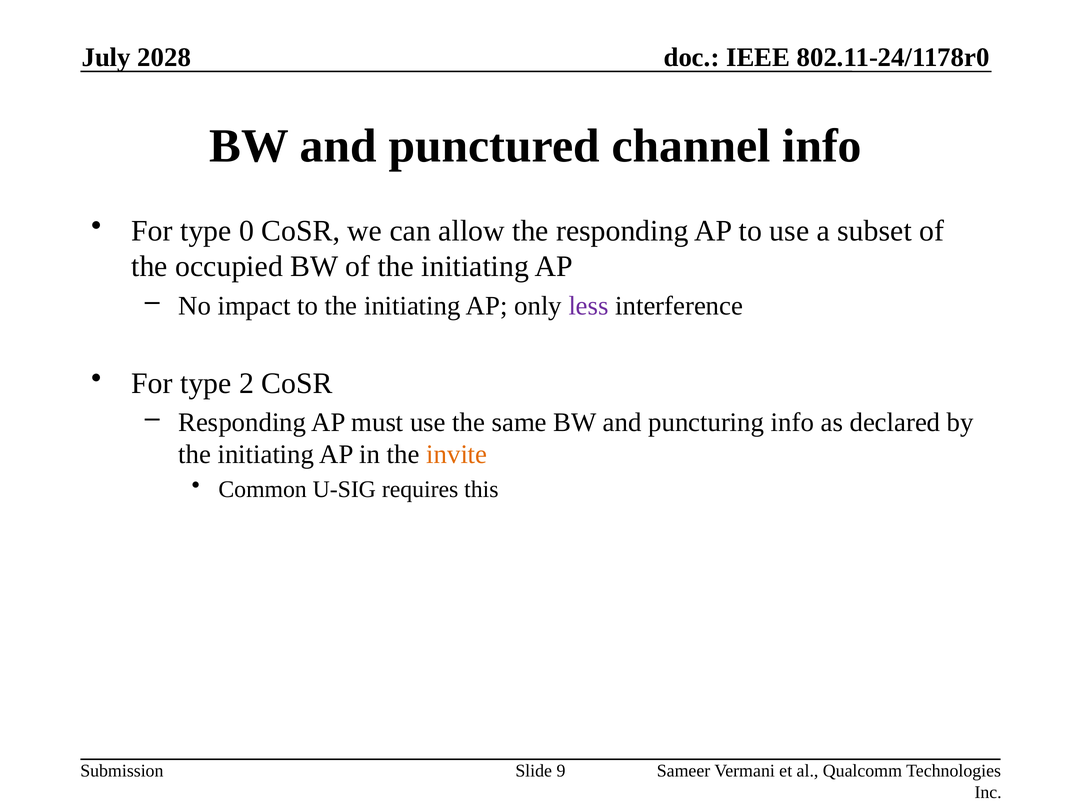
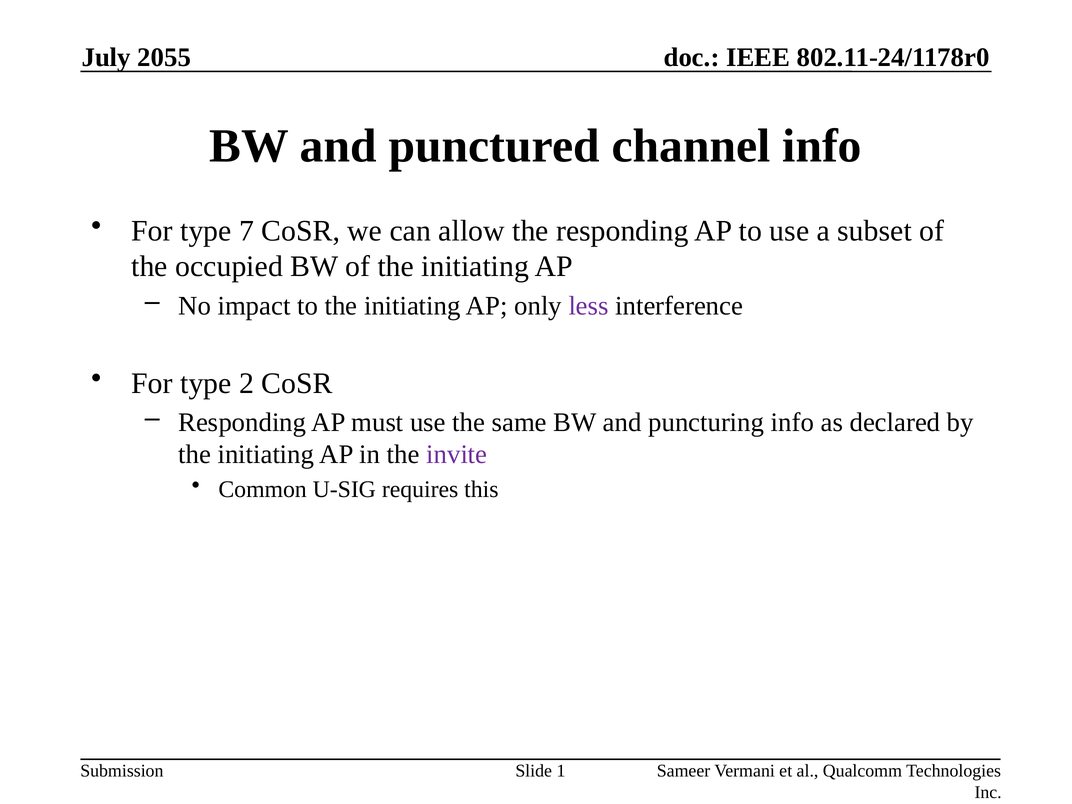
2028: 2028 -> 2055 (164, 57)
0: 0 -> 7 (247, 231)
invite colour: orange -> purple (457, 455)
9: 9 -> 1 (561, 771)
